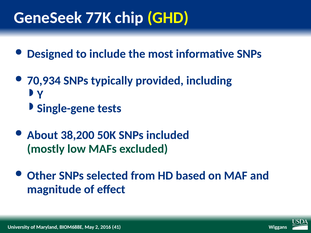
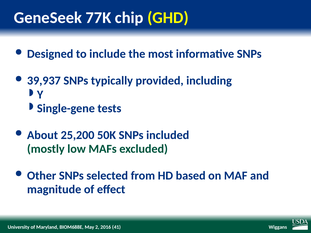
70,934: 70,934 -> 39,937 (44, 81)
38,200: 38,200 -> 25,200 (78, 135)
